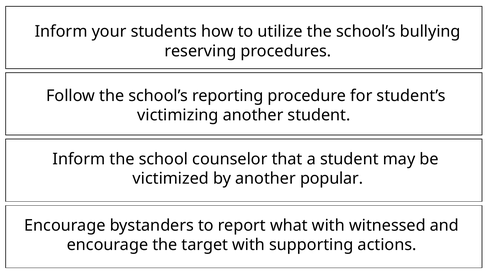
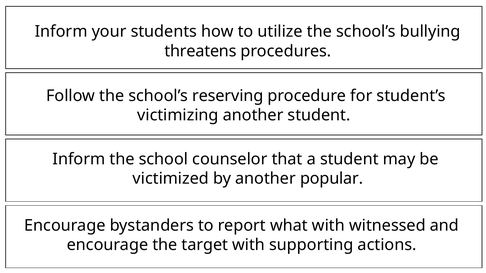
reserving: reserving -> threatens (200, 51)
reporting: reporting -> reserving (228, 96)
